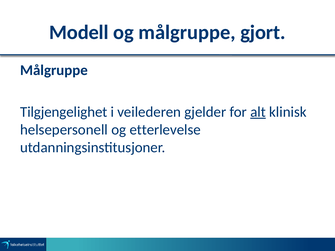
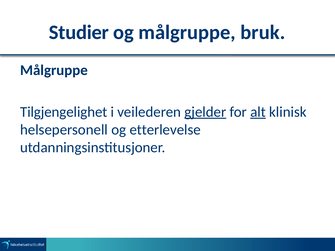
Modell: Modell -> Studier (79, 32)
gjort: gjort -> bruk (263, 32)
gjelder underline: none -> present (205, 112)
